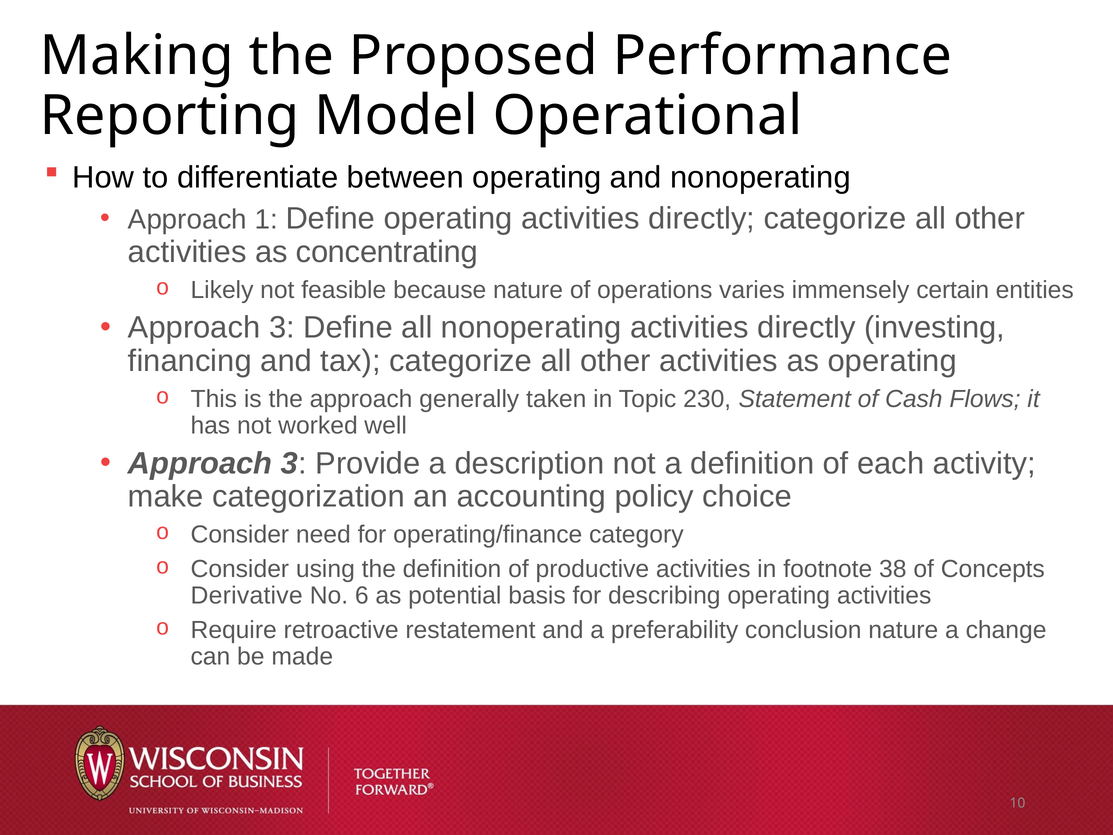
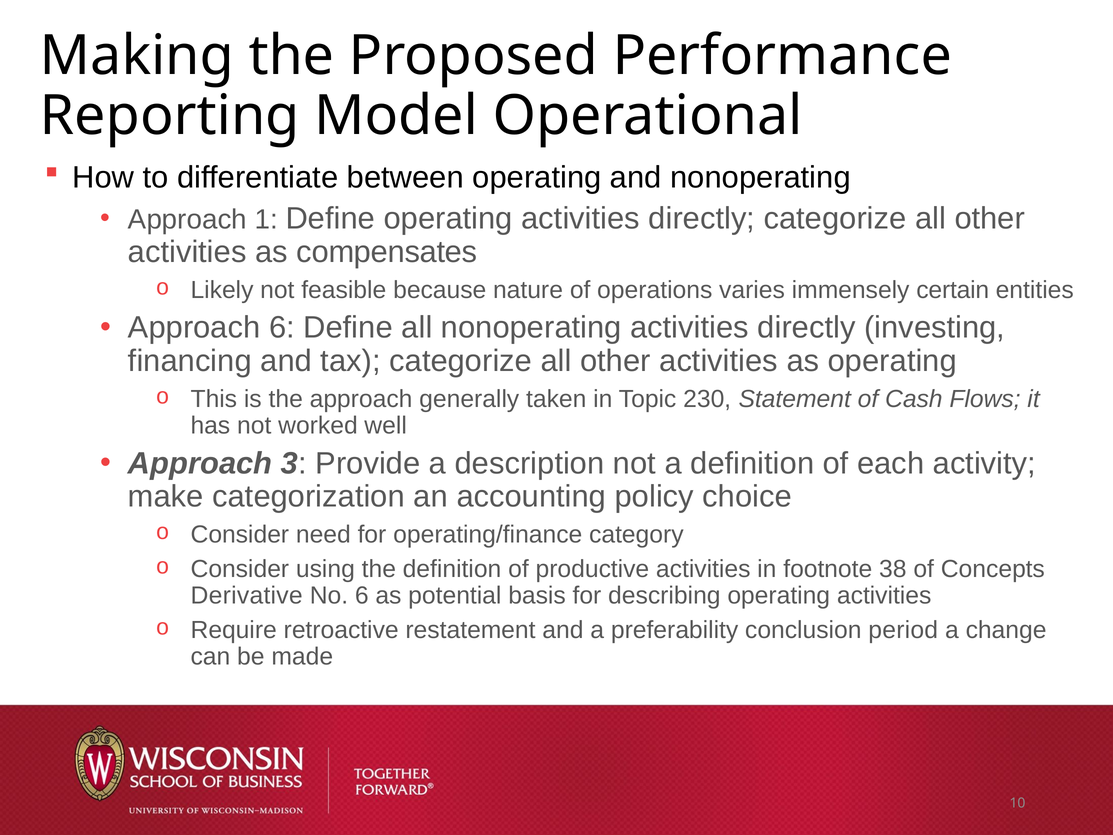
concentrating: concentrating -> compensates (387, 252)
3: 3 -> 6 (282, 328)
conclusion nature: nature -> period (903, 630)
